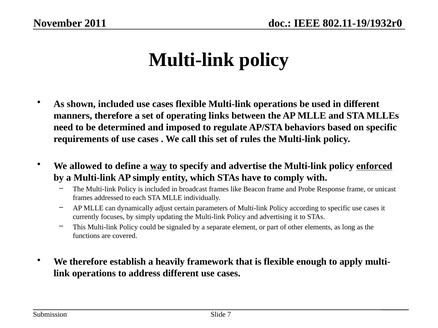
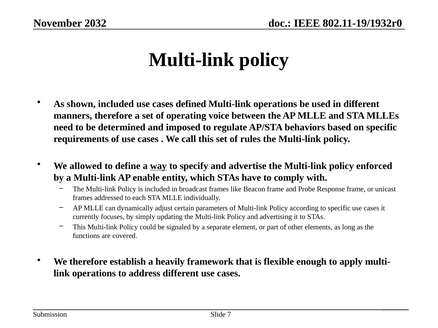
2011: 2011 -> 2032 (95, 23)
cases flexible: flexible -> defined (191, 104)
links: links -> voice (219, 116)
enforced underline: present -> none (374, 166)
AP simply: simply -> enable (146, 178)
